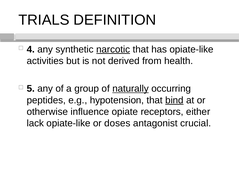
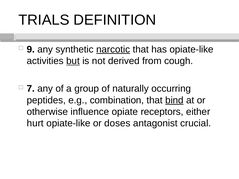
4: 4 -> 9 (31, 49)
but underline: none -> present (73, 61)
health: health -> cough (179, 61)
5: 5 -> 7 (31, 89)
naturally underline: present -> none (131, 89)
hypotension: hypotension -> combination (117, 100)
lack: lack -> hurt (35, 123)
